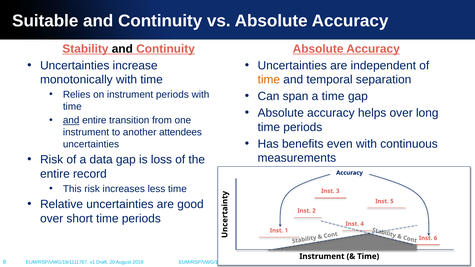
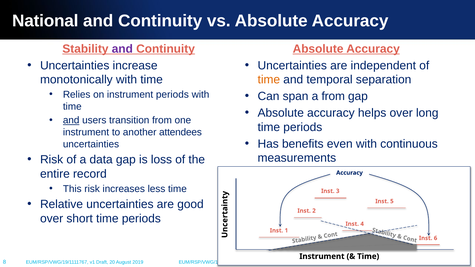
Suitable: Suitable -> National (45, 21)
and colour: black -> purple (122, 49)
a time: time -> from (333, 96)
and entire: entire -> users (94, 120)
